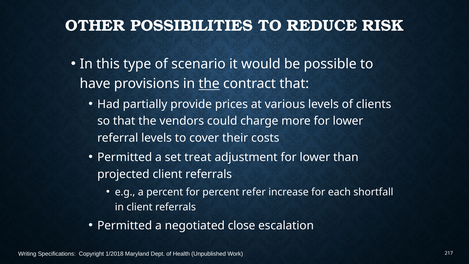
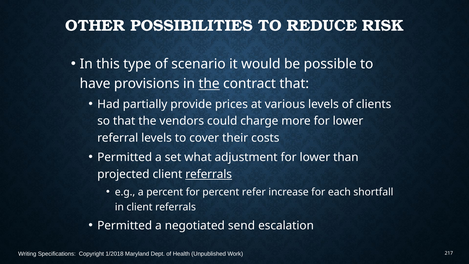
treat: treat -> what (198, 157)
referrals underline: none -> present (209, 174)
close: close -> send (241, 225)
